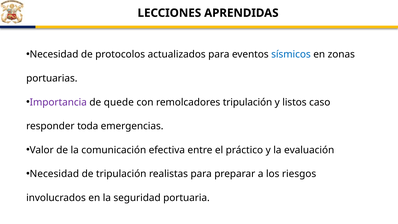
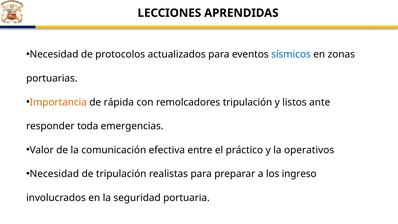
Importancia colour: purple -> orange (58, 102)
quede: quede -> rápida (119, 102)
caso: caso -> ante (320, 102)
evaluación: evaluación -> operativos (309, 150)
riesgos: riesgos -> ingreso (299, 174)
